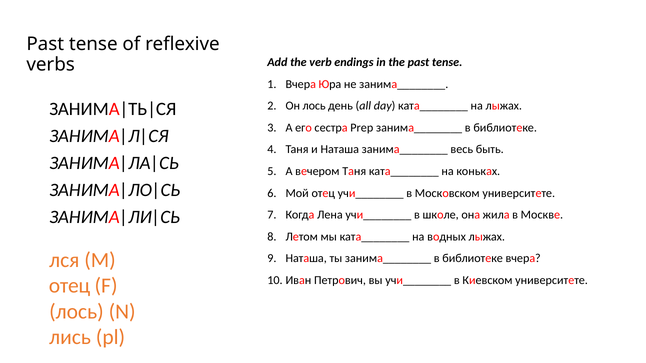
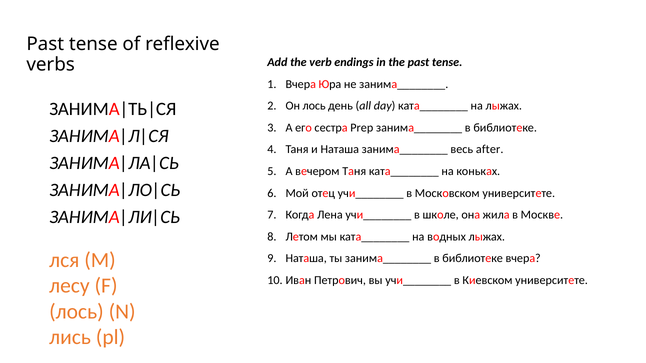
быть: быть -> after (490, 150)
отец: отец -> лесу (69, 286)
